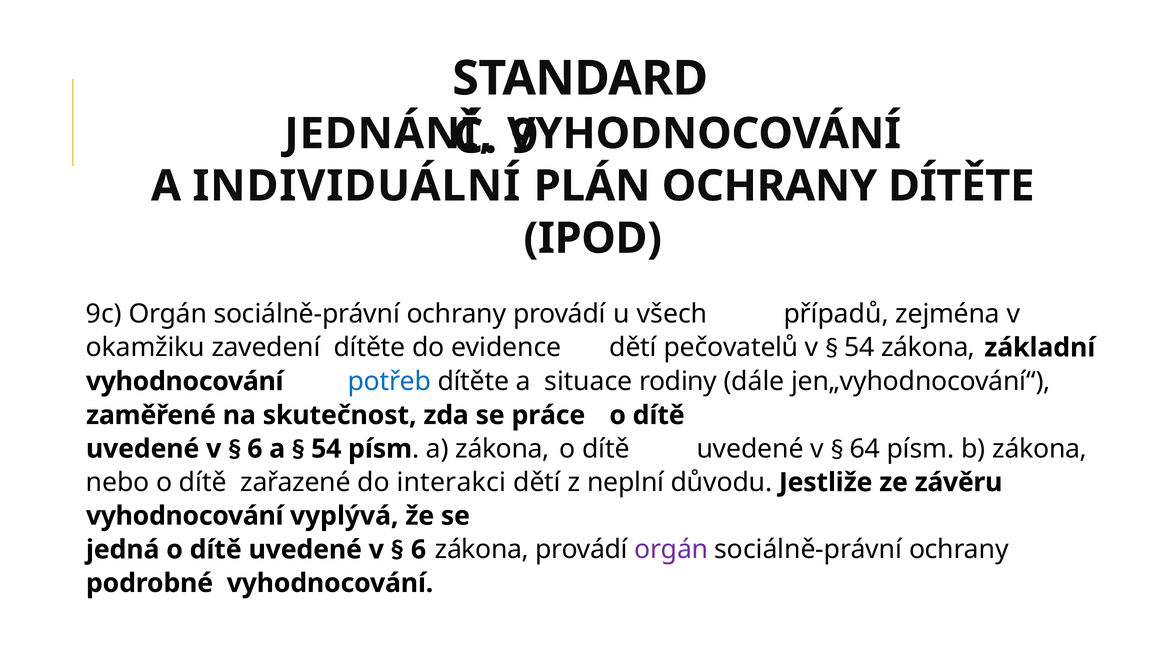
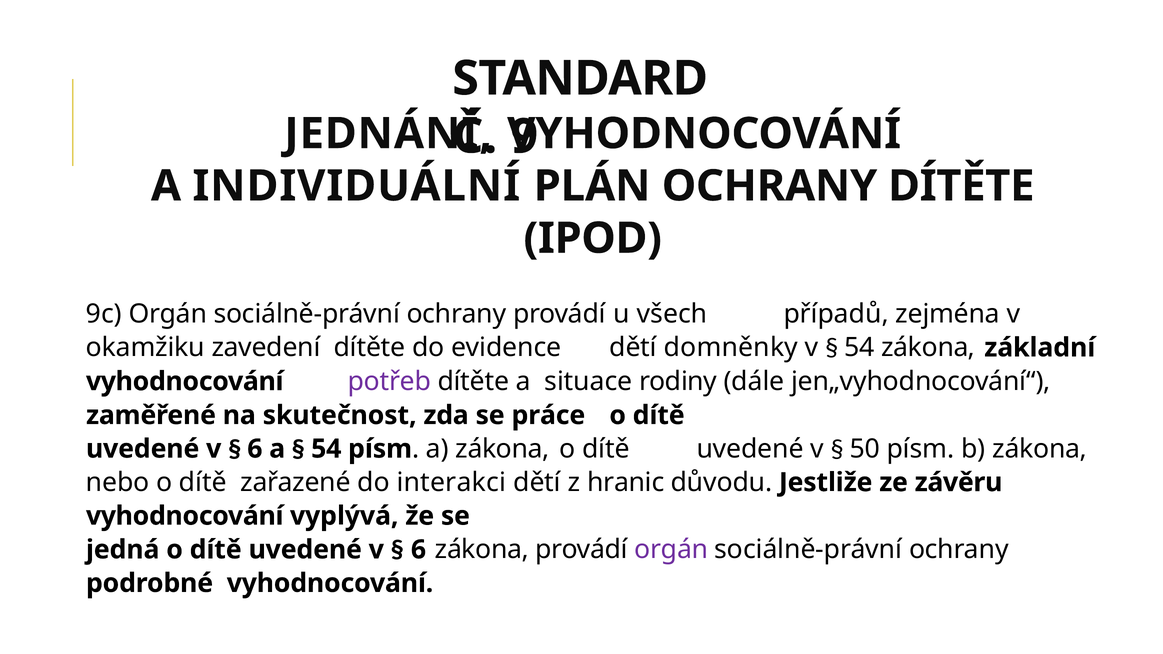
pečovatelů: pečovatelů -> domněnky (731, 348)
potřeb colour: blue -> purple (389, 382)
64: 64 -> 50 (865, 449)
neplní: neplní -> hranic (626, 483)
